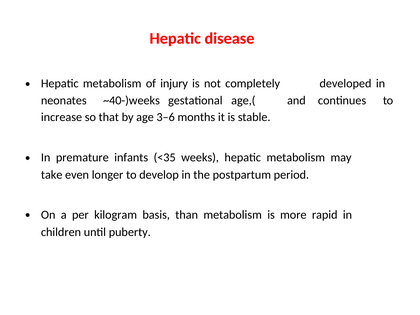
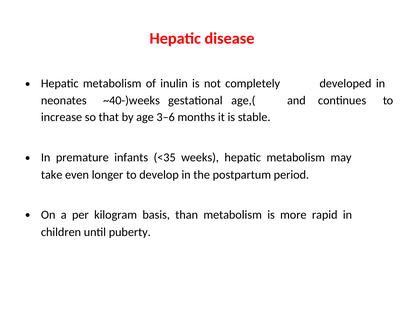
injury: injury -> inulin (174, 84)
